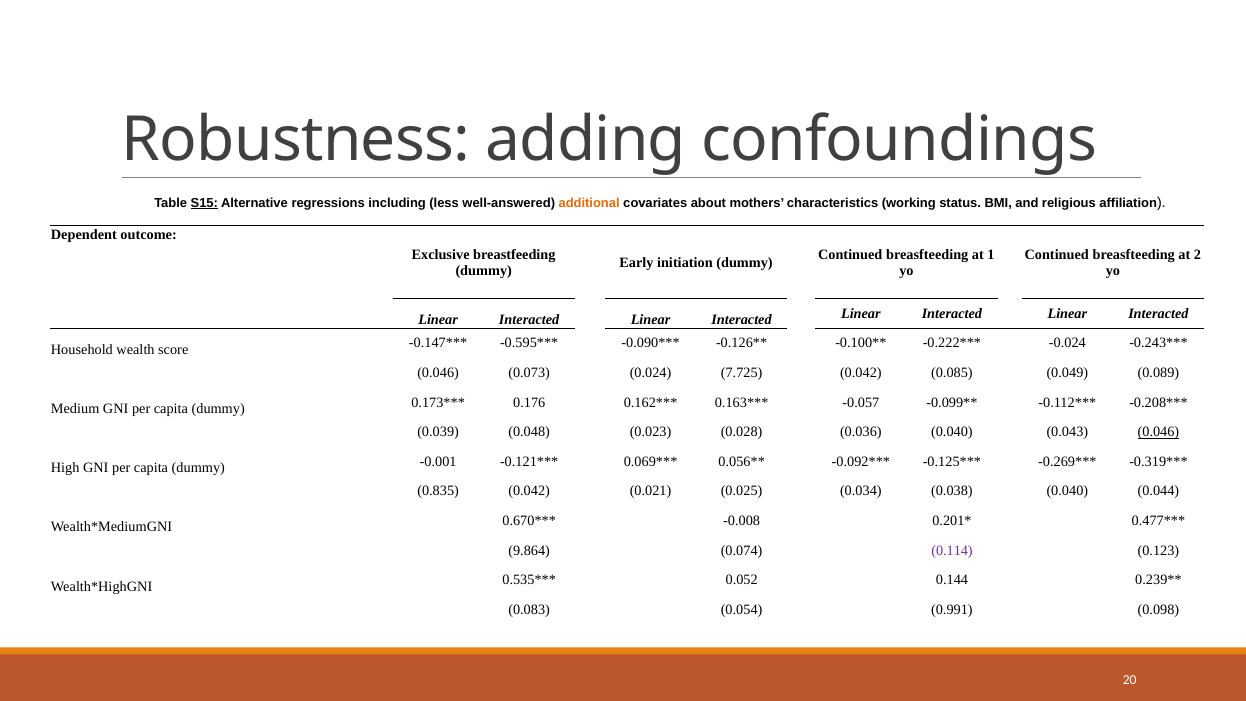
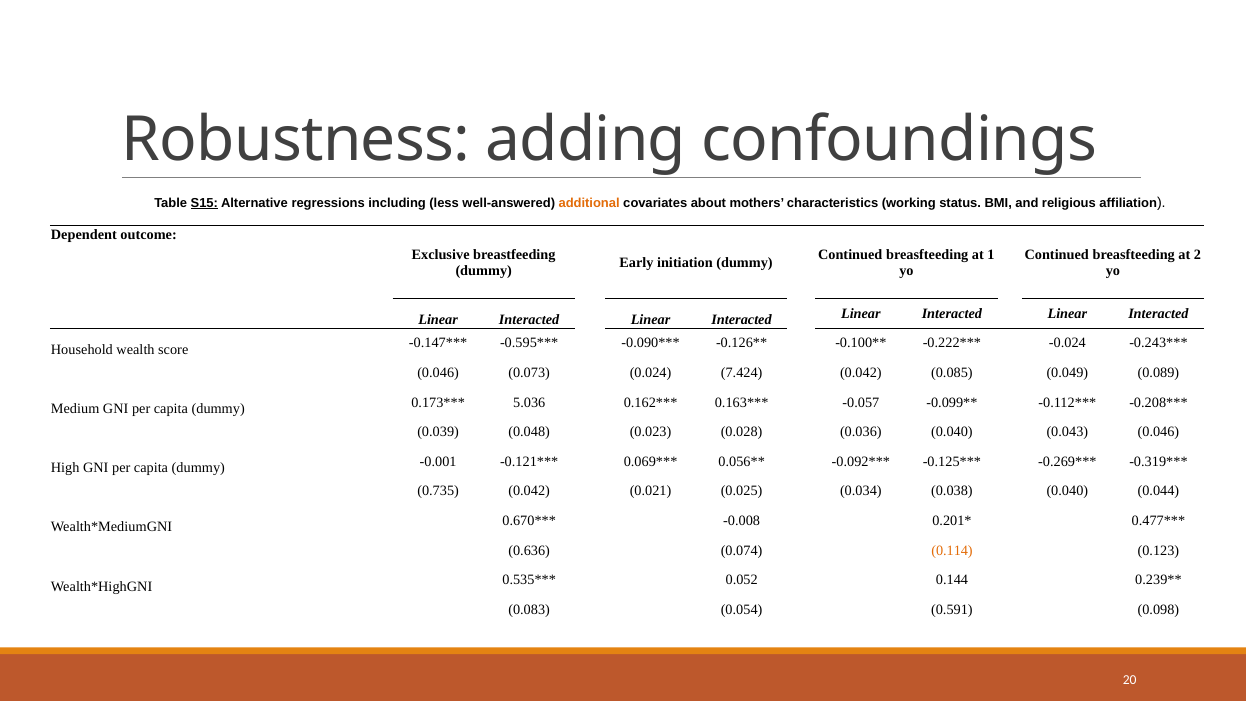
7.725: 7.725 -> 7.424 (742, 373)
0.176: 0.176 -> 5.036 (529, 402)
0.046 underline: present -> none (1158, 432)
0.835: 0.835 -> 0.735 (438, 491)
9.864: 9.864 -> 0.636 (529, 550)
0.114 colour: purple -> orange (952, 550)
0.991: 0.991 -> 0.591 (952, 609)
